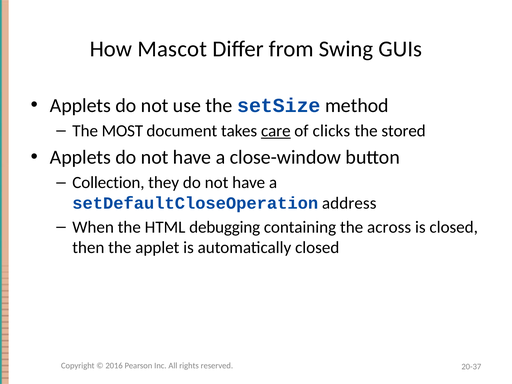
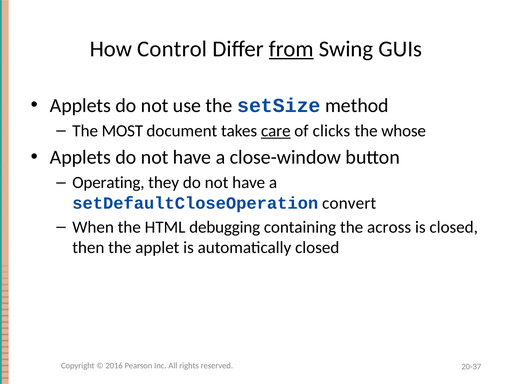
Mascot: Mascot -> Control (172, 49)
from underline: none -> present (291, 49)
stored: stored -> whose (404, 131)
Collection: Collection -> Operating (108, 183)
address: address -> convert (349, 203)
